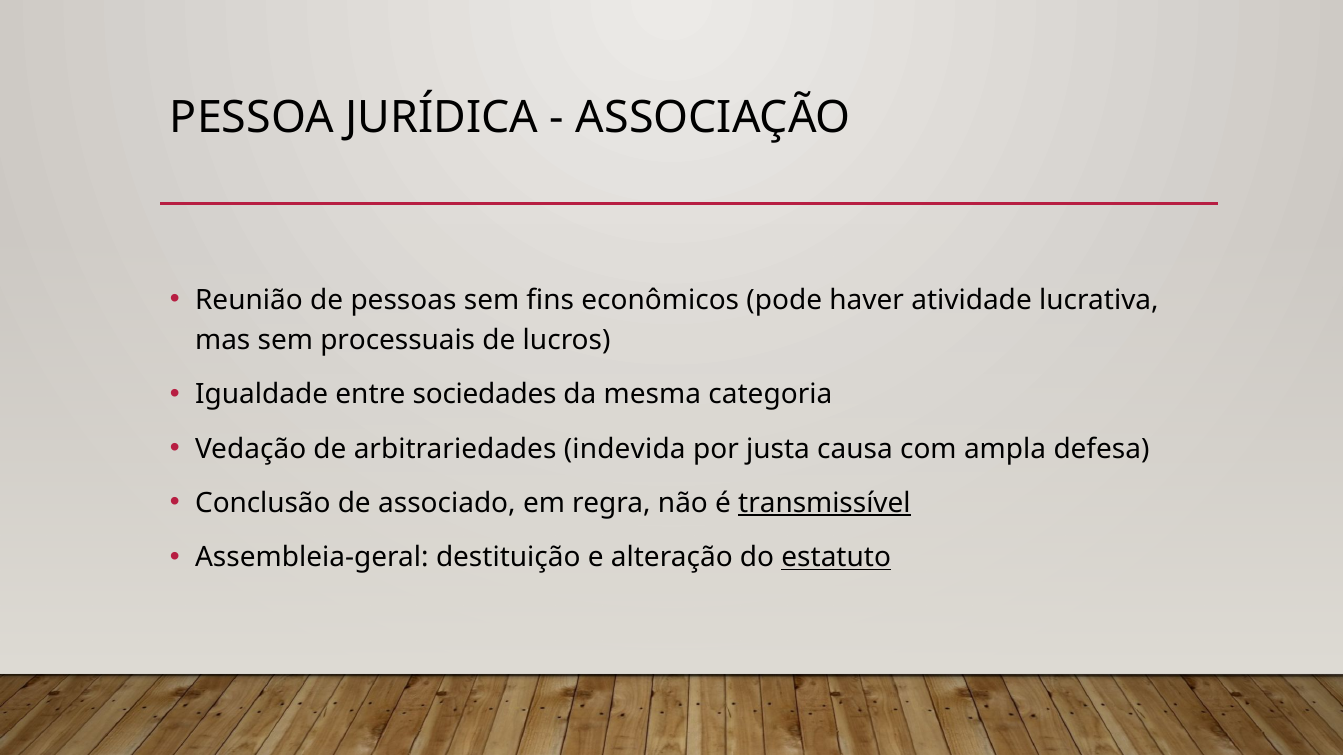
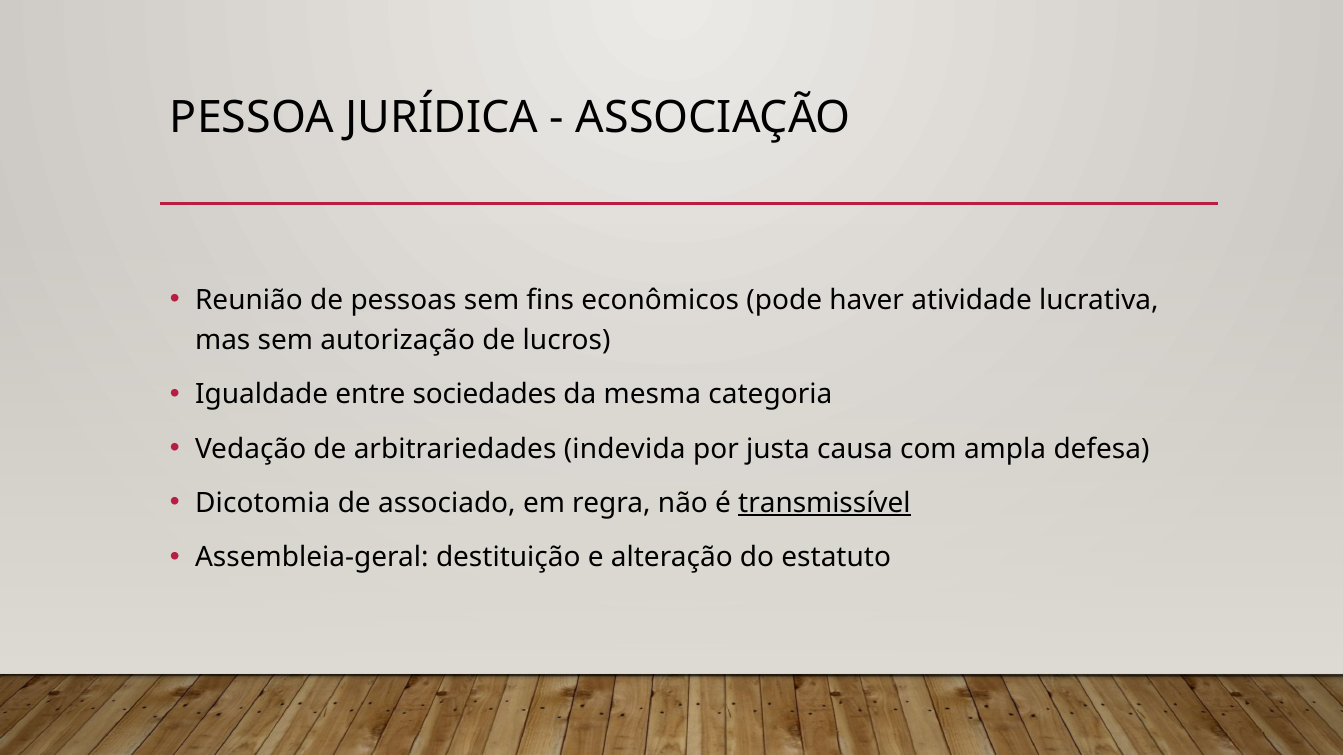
processuais: processuais -> autorização (398, 341)
Conclusão: Conclusão -> Dicotomia (263, 504)
estatuto underline: present -> none (836, 558)
